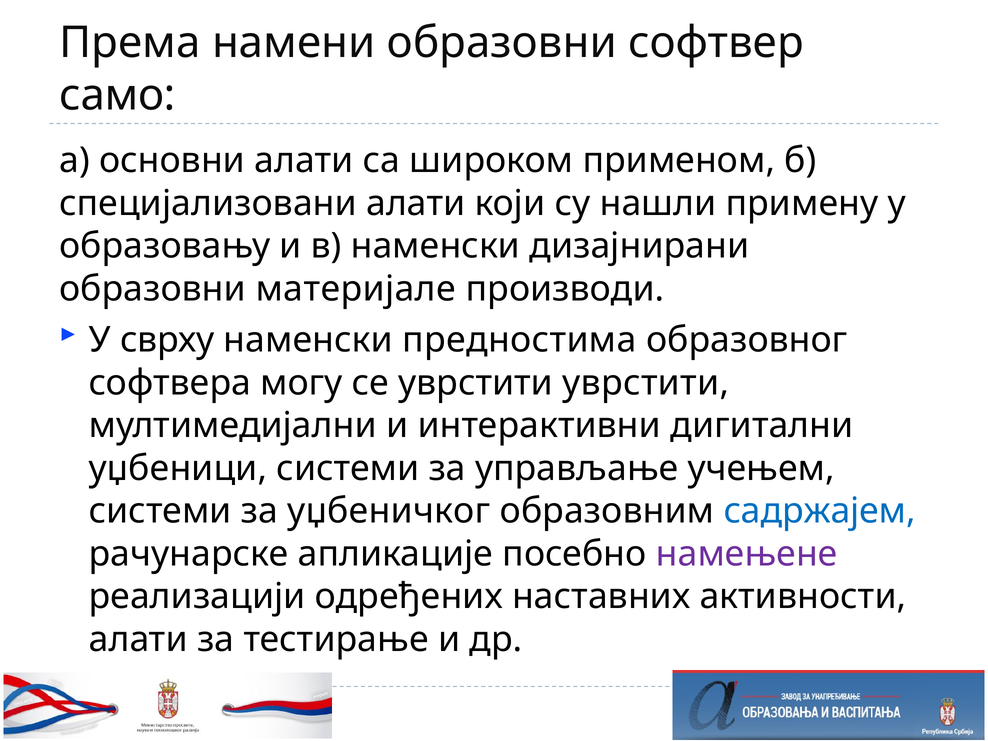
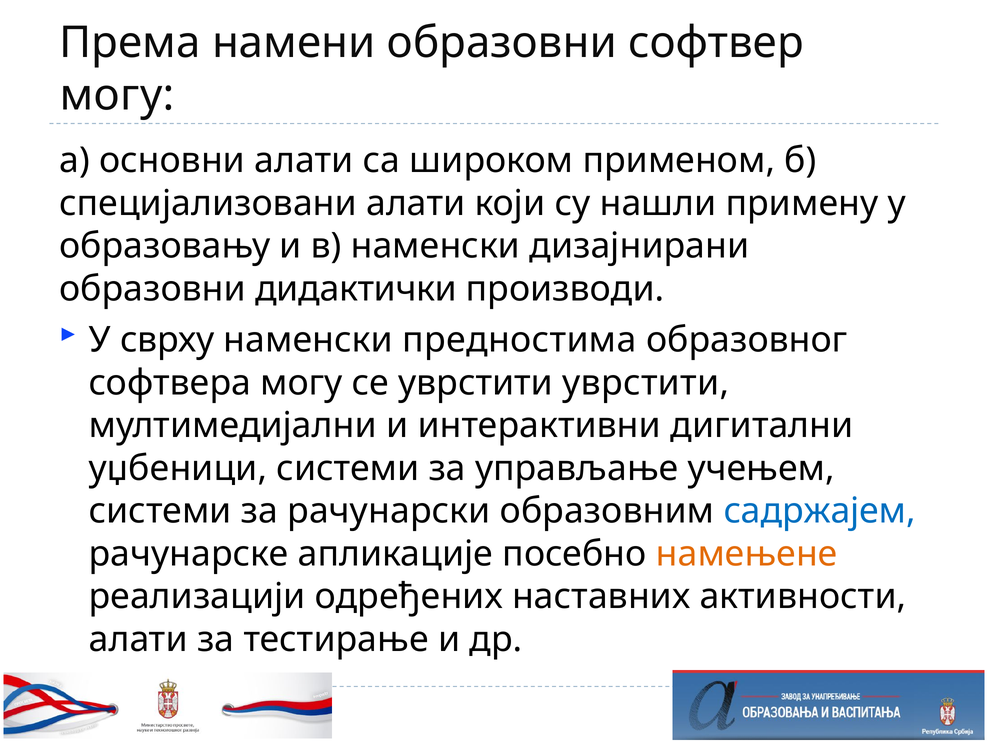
само: само -> могу (117, 95)
материјале: материјале -> дидактички (356, 289)
уџбеничког: уџбеничког -> рачунарски (389, 511)
намењене colour: purple -> orange (747, 554)
